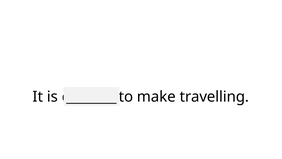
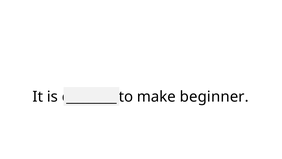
travelling: travelling -> beginner (214, 96)
